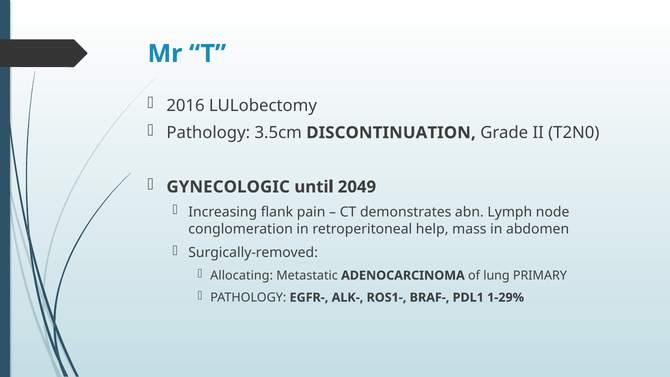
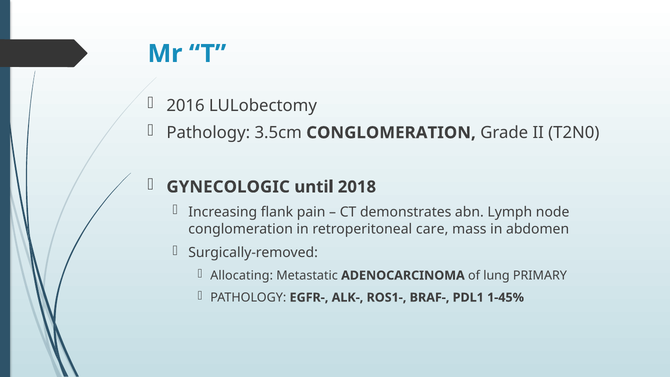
3.5cm DISCONTINUATION: DISCONTINUATION -> CONGLOMERATION (391, 133)
2049: 2049 -> 2018 (357, 187)
help: help -> care (432, 229)
1-29%: 1-29% -> 1-45% (506, 297)
